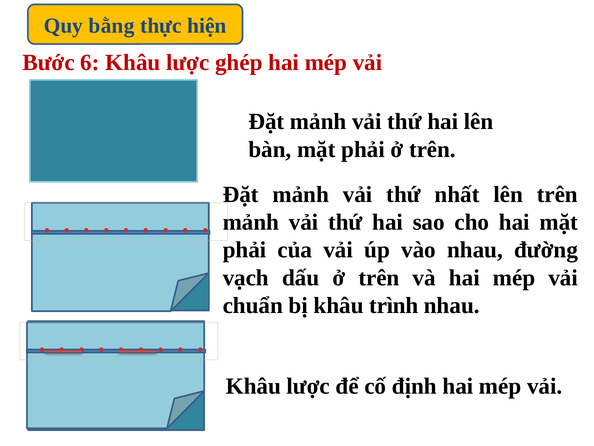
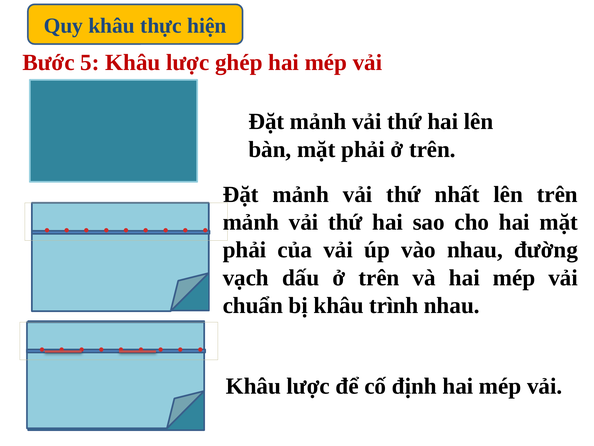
Quy bằng: bằng -> khâu (112, 26)
6: 6 -> 5 (90, 63)
